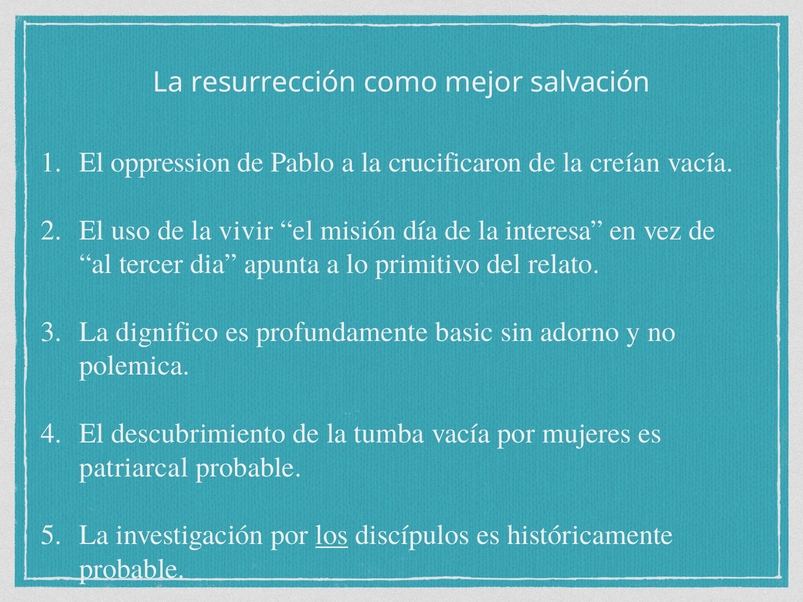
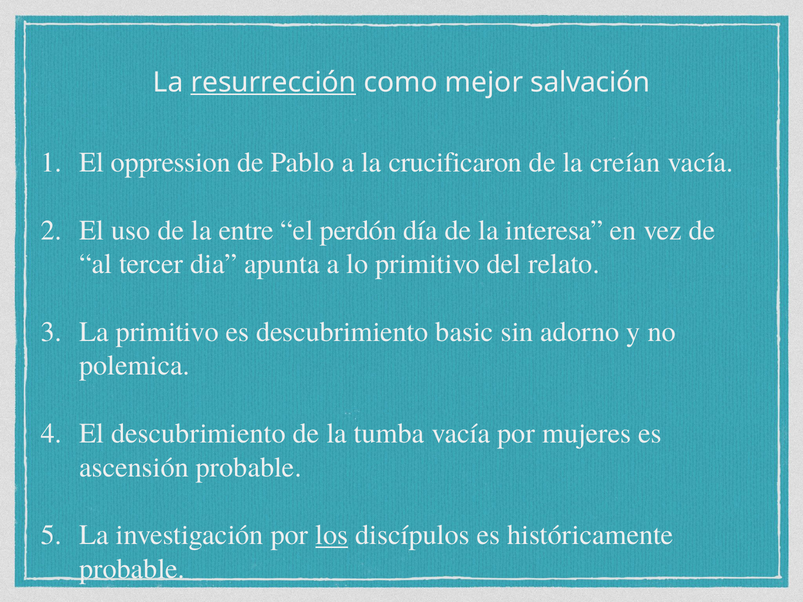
resurrección underline: none -> present (273, 82)
vivir: vivir -> entre (246, 230)
misión: misión -> perdón (358, 230)
La dignifico: dignifico -> primitivo (167, 332)
es profundamente: profundamente -> descubrimiento (342, 332)
patriarcal: patriarcal -> ascensión (134, 467)
